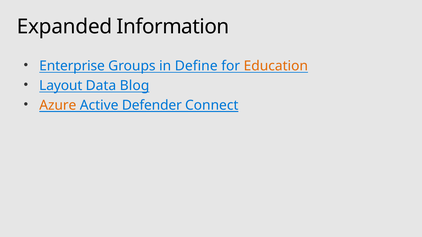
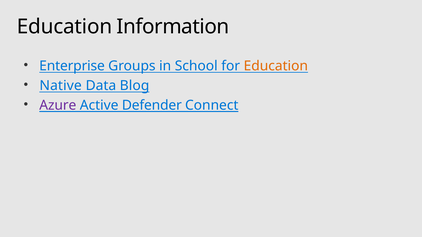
Expanded: Expanded -> Education (65, 27)
Define: Define -> School (196, 66)
Layout: Layout -> Native (61, 86)
Azure colour: orange -> purple (58, 105)
